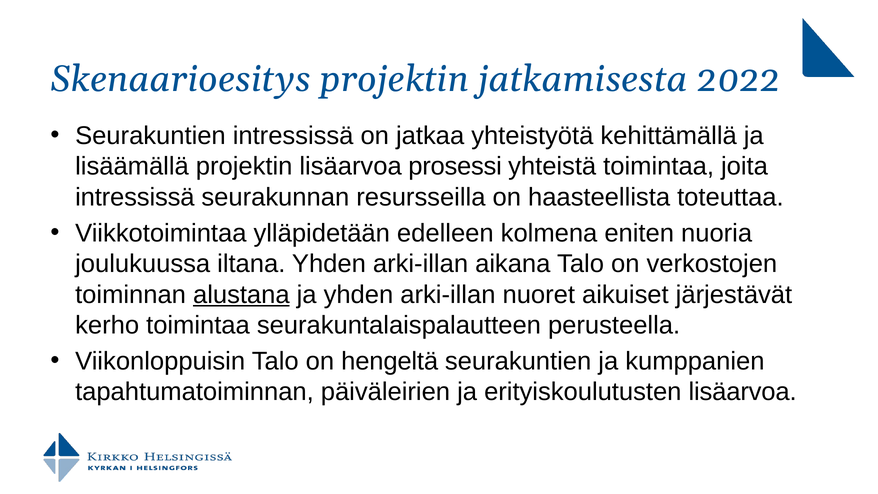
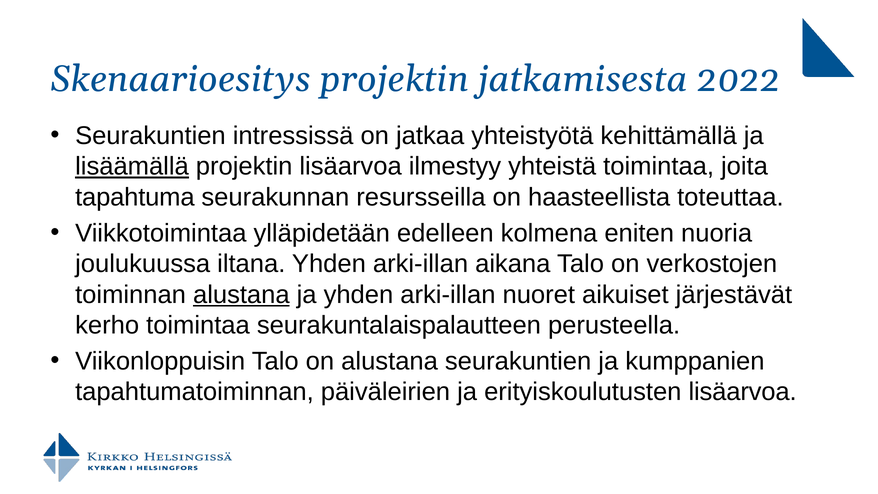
lisäämällä underline: none -> present (132, 166)
prosessi: prosessi -> ilmestyy (455, 166)
intressissä: intressissä -> tapahtuma (135, 197)
on hengeltä: hengeltä -> alustana (390, 361)
